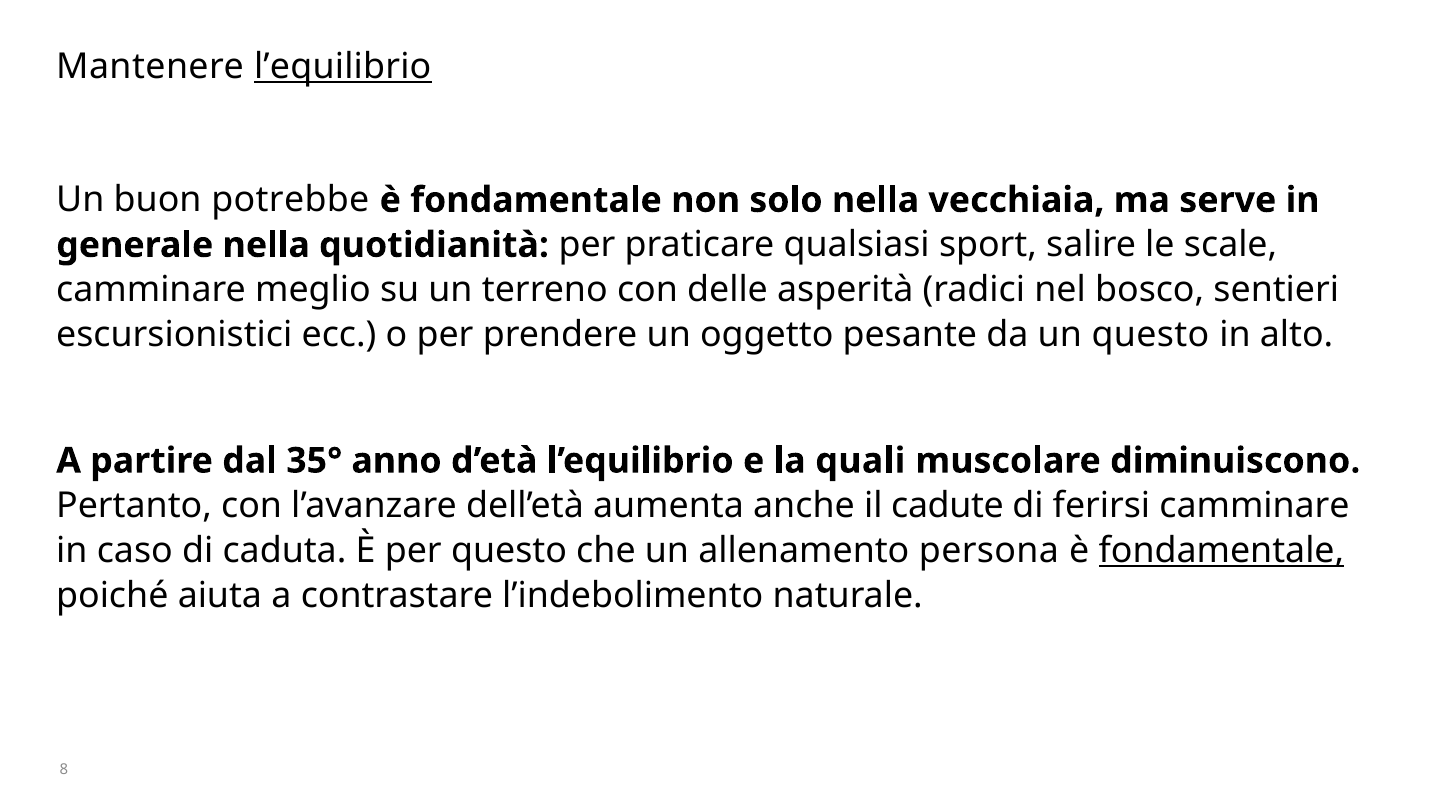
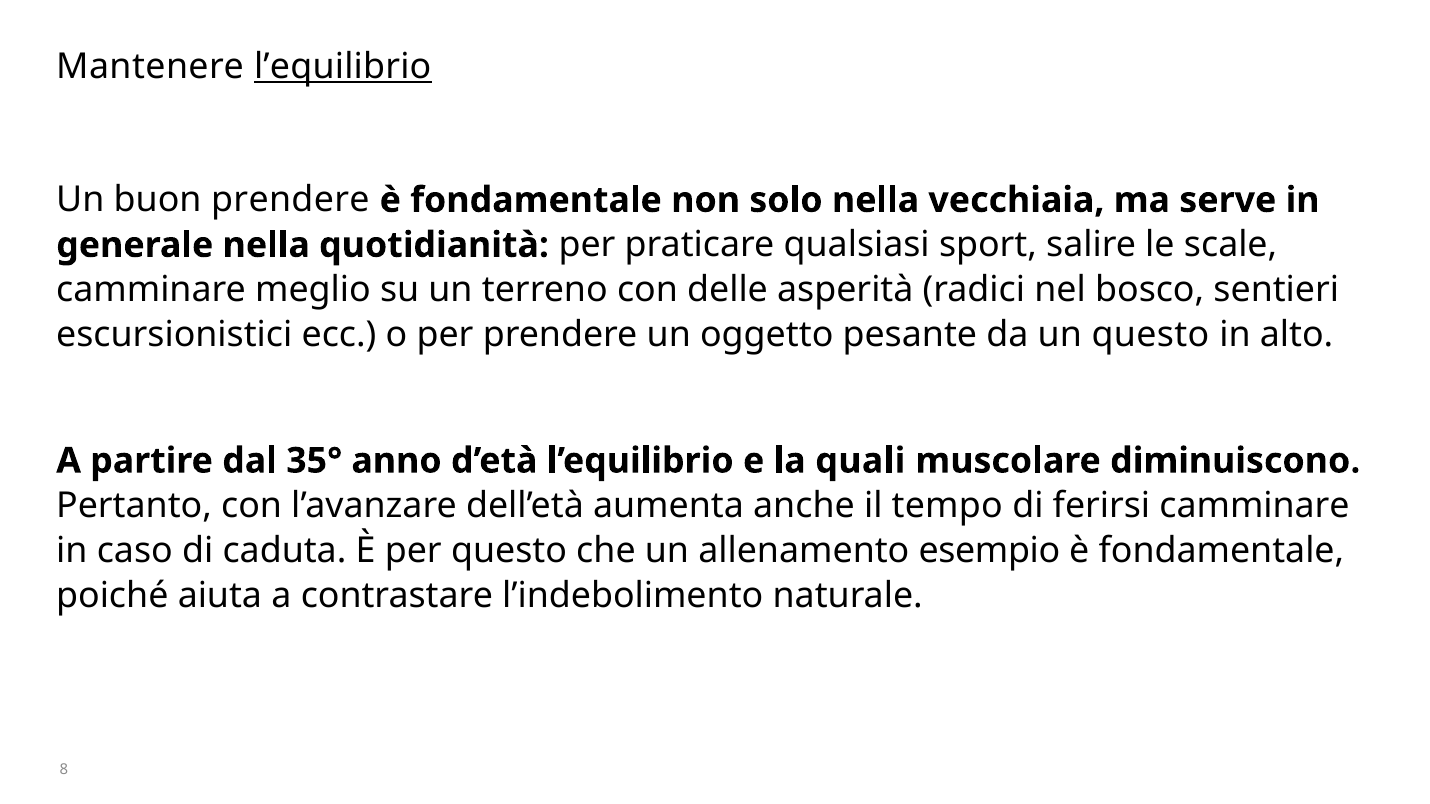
buon potrebbe: potrebbe -> prendere (290, 200)
cadute: cadute -> tempo (947, 506)
persona: persona -> esempio (989, 551)
fondamentale underline: present -> none (1221, 551)
